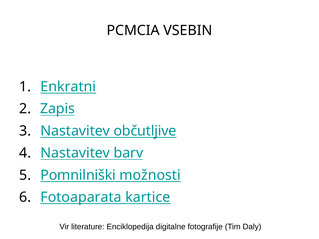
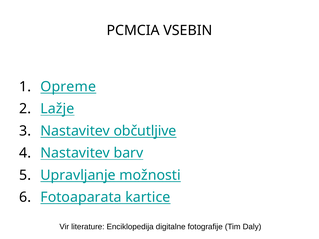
Enkratni: Enkratni -> Opreme (68, 87)
Zapis: Zapis -> Lažje (57, 109)
Pomnilniški: Pomnilniški -> Upravljanje (78, 175)
